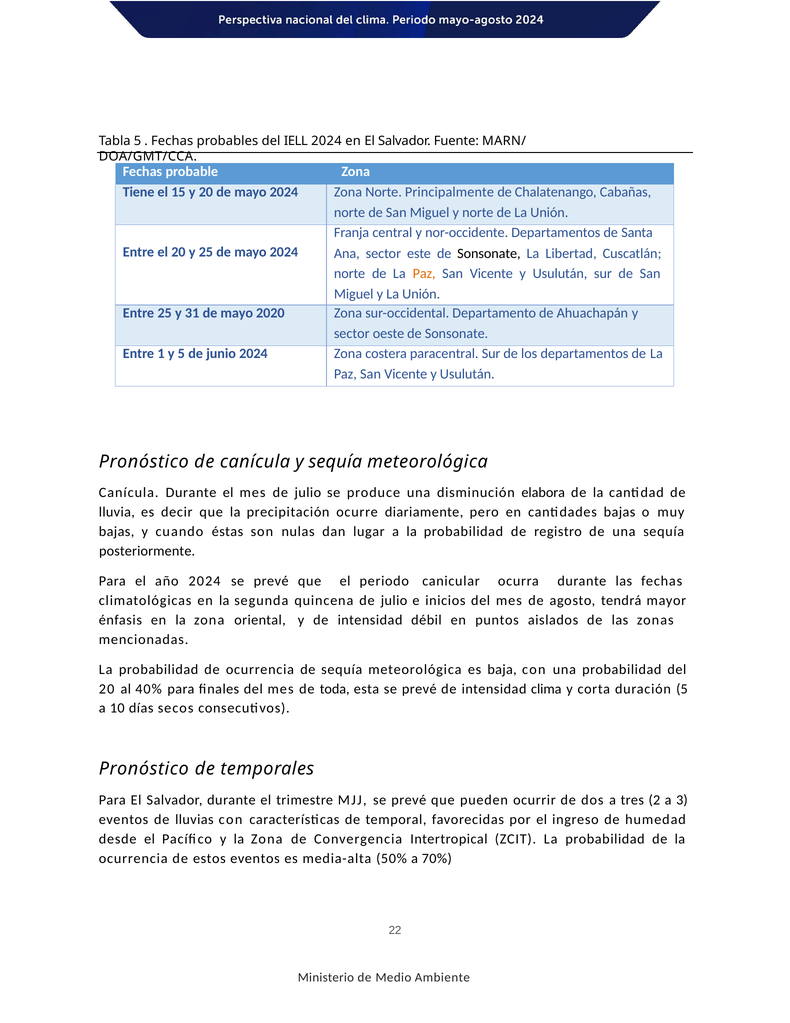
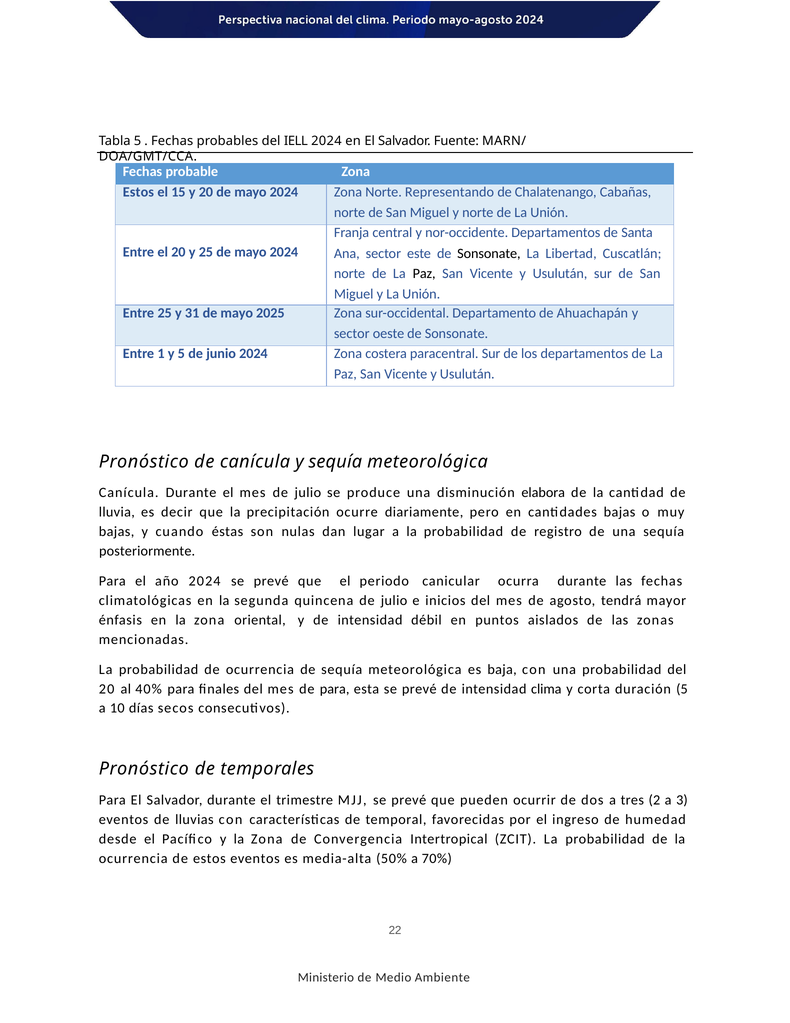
Tiene: Tiene -> Estos (138, 192)
Principalmente: Principalmente -> Representando (450, 192)
Paz colour: orange -> black (424, 274)
2020: 2020 -> 2025 (270, 313)
de toda: toda -> para (335, 688)
